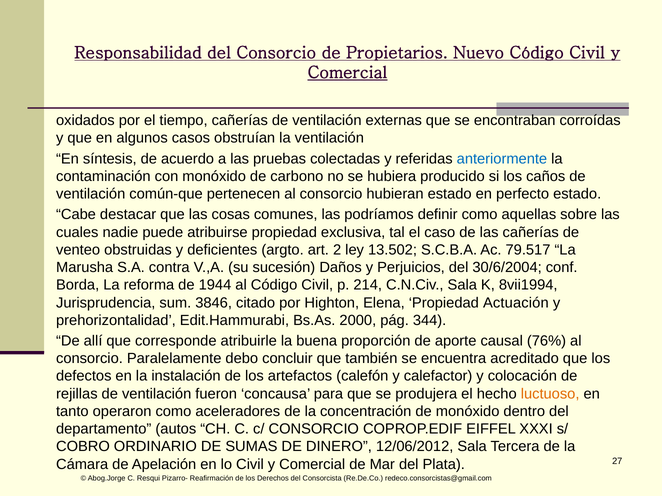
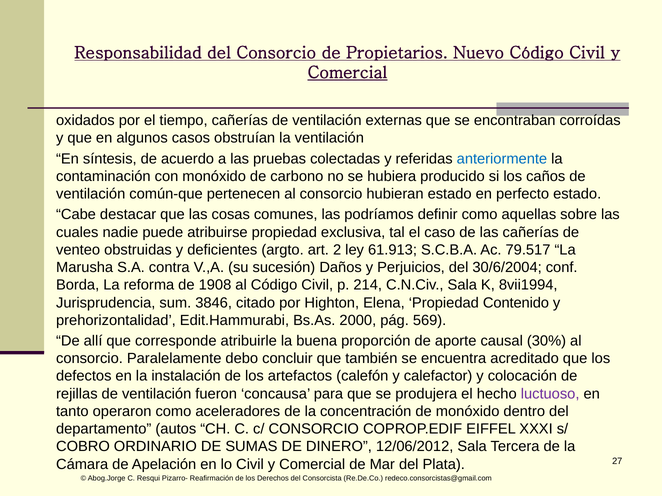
13.502: 13.502 -> 61.913 (392, 250)
1944: 1944 -> 1908 (215, 285)
Actuación: Actuación -> Contenido (516, 303)
344: 344 -> 569 (430, 321)
76%: 76% -> 30% (547, 341)
luctuoso colour: orange -> purple (550, 394)
